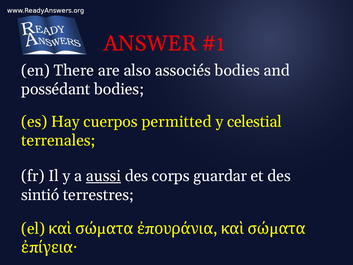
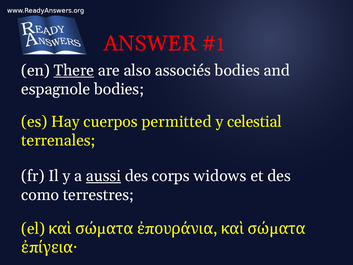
There underline: none -> present (74, 70)
possédant: possédant -> espagnole (56, 89)
guardar: guardar -> widows (220, 176)
sintió: sintió -> como (40, 195)
